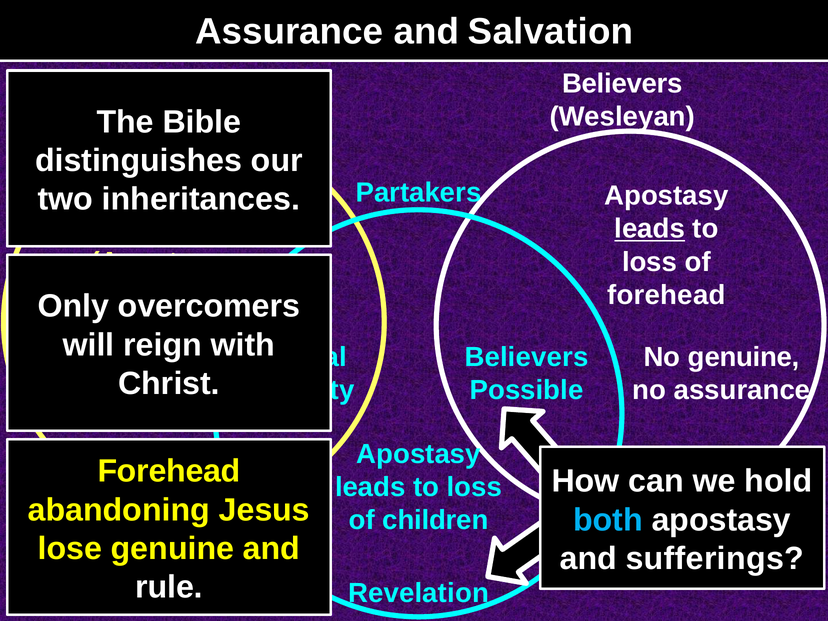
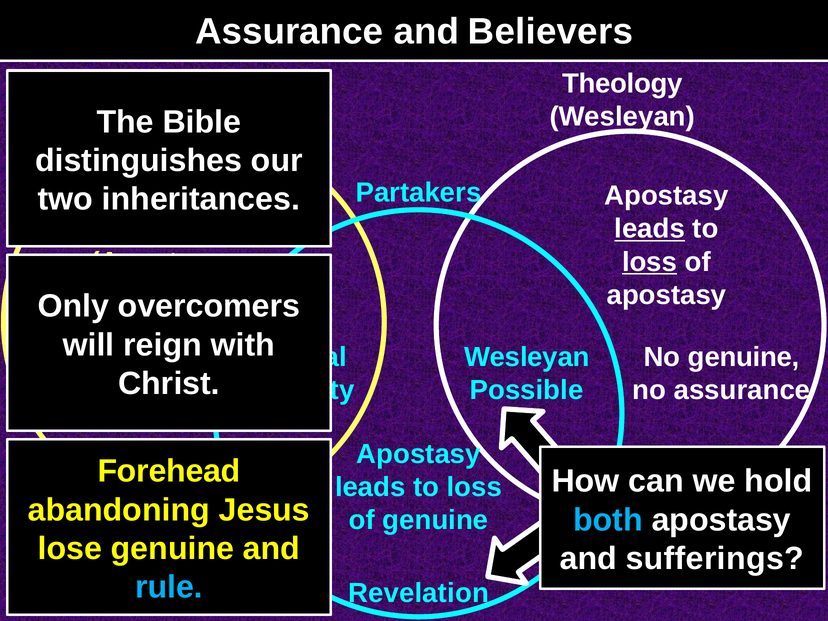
and Salvation: Salvation -> Believers (550, 32)
Believers: Believers -> Theology (622, 84)
loss underline: none -> present (650, 262)
forehead: forehead -> apostasy (666, 295)
Believers: Believers -> Wesleyan (527, 357)
of children: children -> genuine (435, 520)
rule colour: white -> light blue (169, 587)
